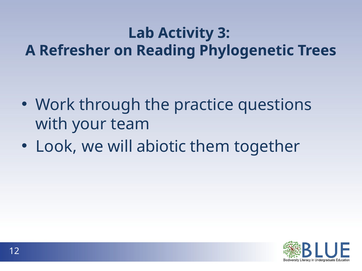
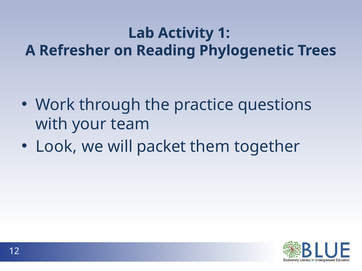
3: 3 -> 1 (224, 33)
abiotic: abiotic -> packet (161, 147)
